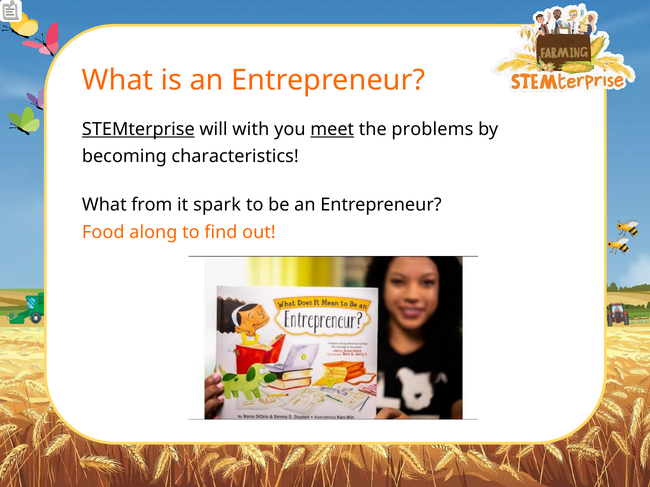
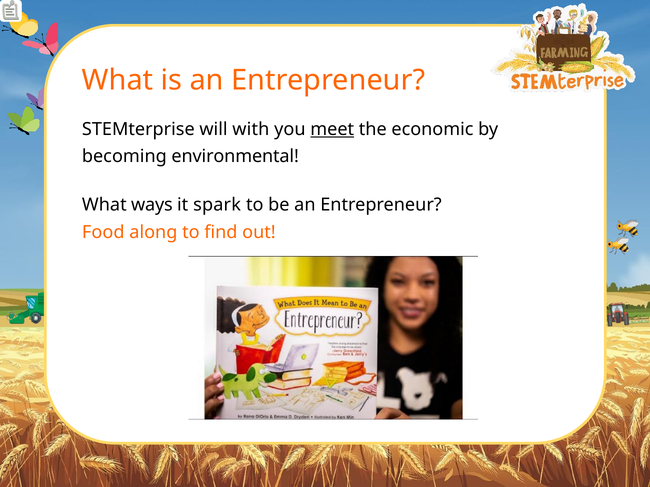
STEMterprise underline: present -> none (138, 129)
problems: problems -> economic (432, 129)
characteristics: characteristics -> environmental (235, 156)
from: from -> ways (152, 205)
